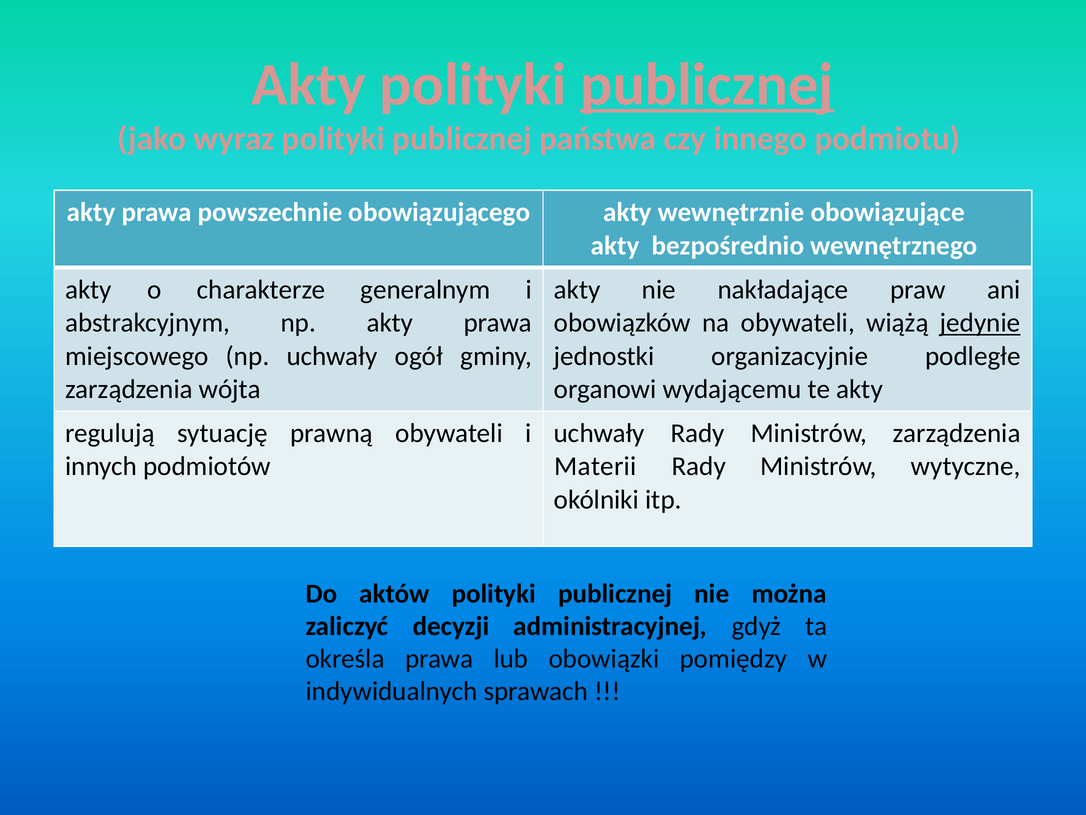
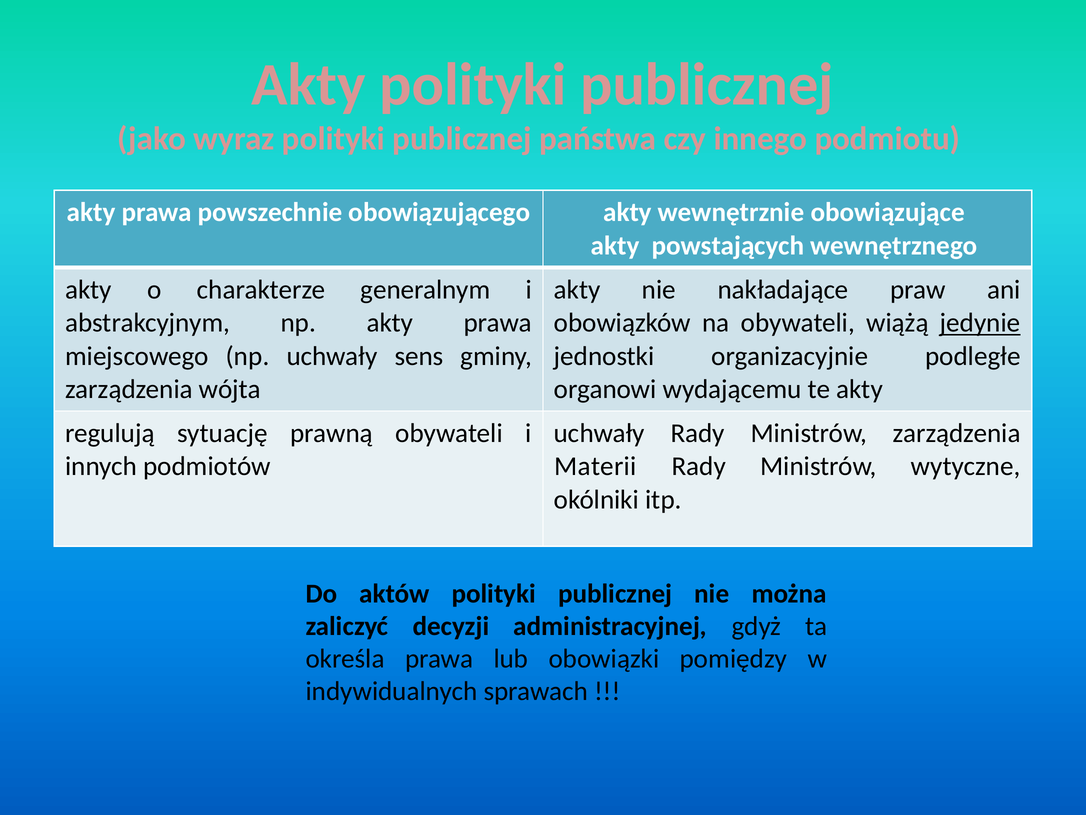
publicznej underline: present -> none (707, 85)
bezpośrednio: bezpośrednio -> powstających (728, 246)
ogół: ogół -> sens (419, 356)
